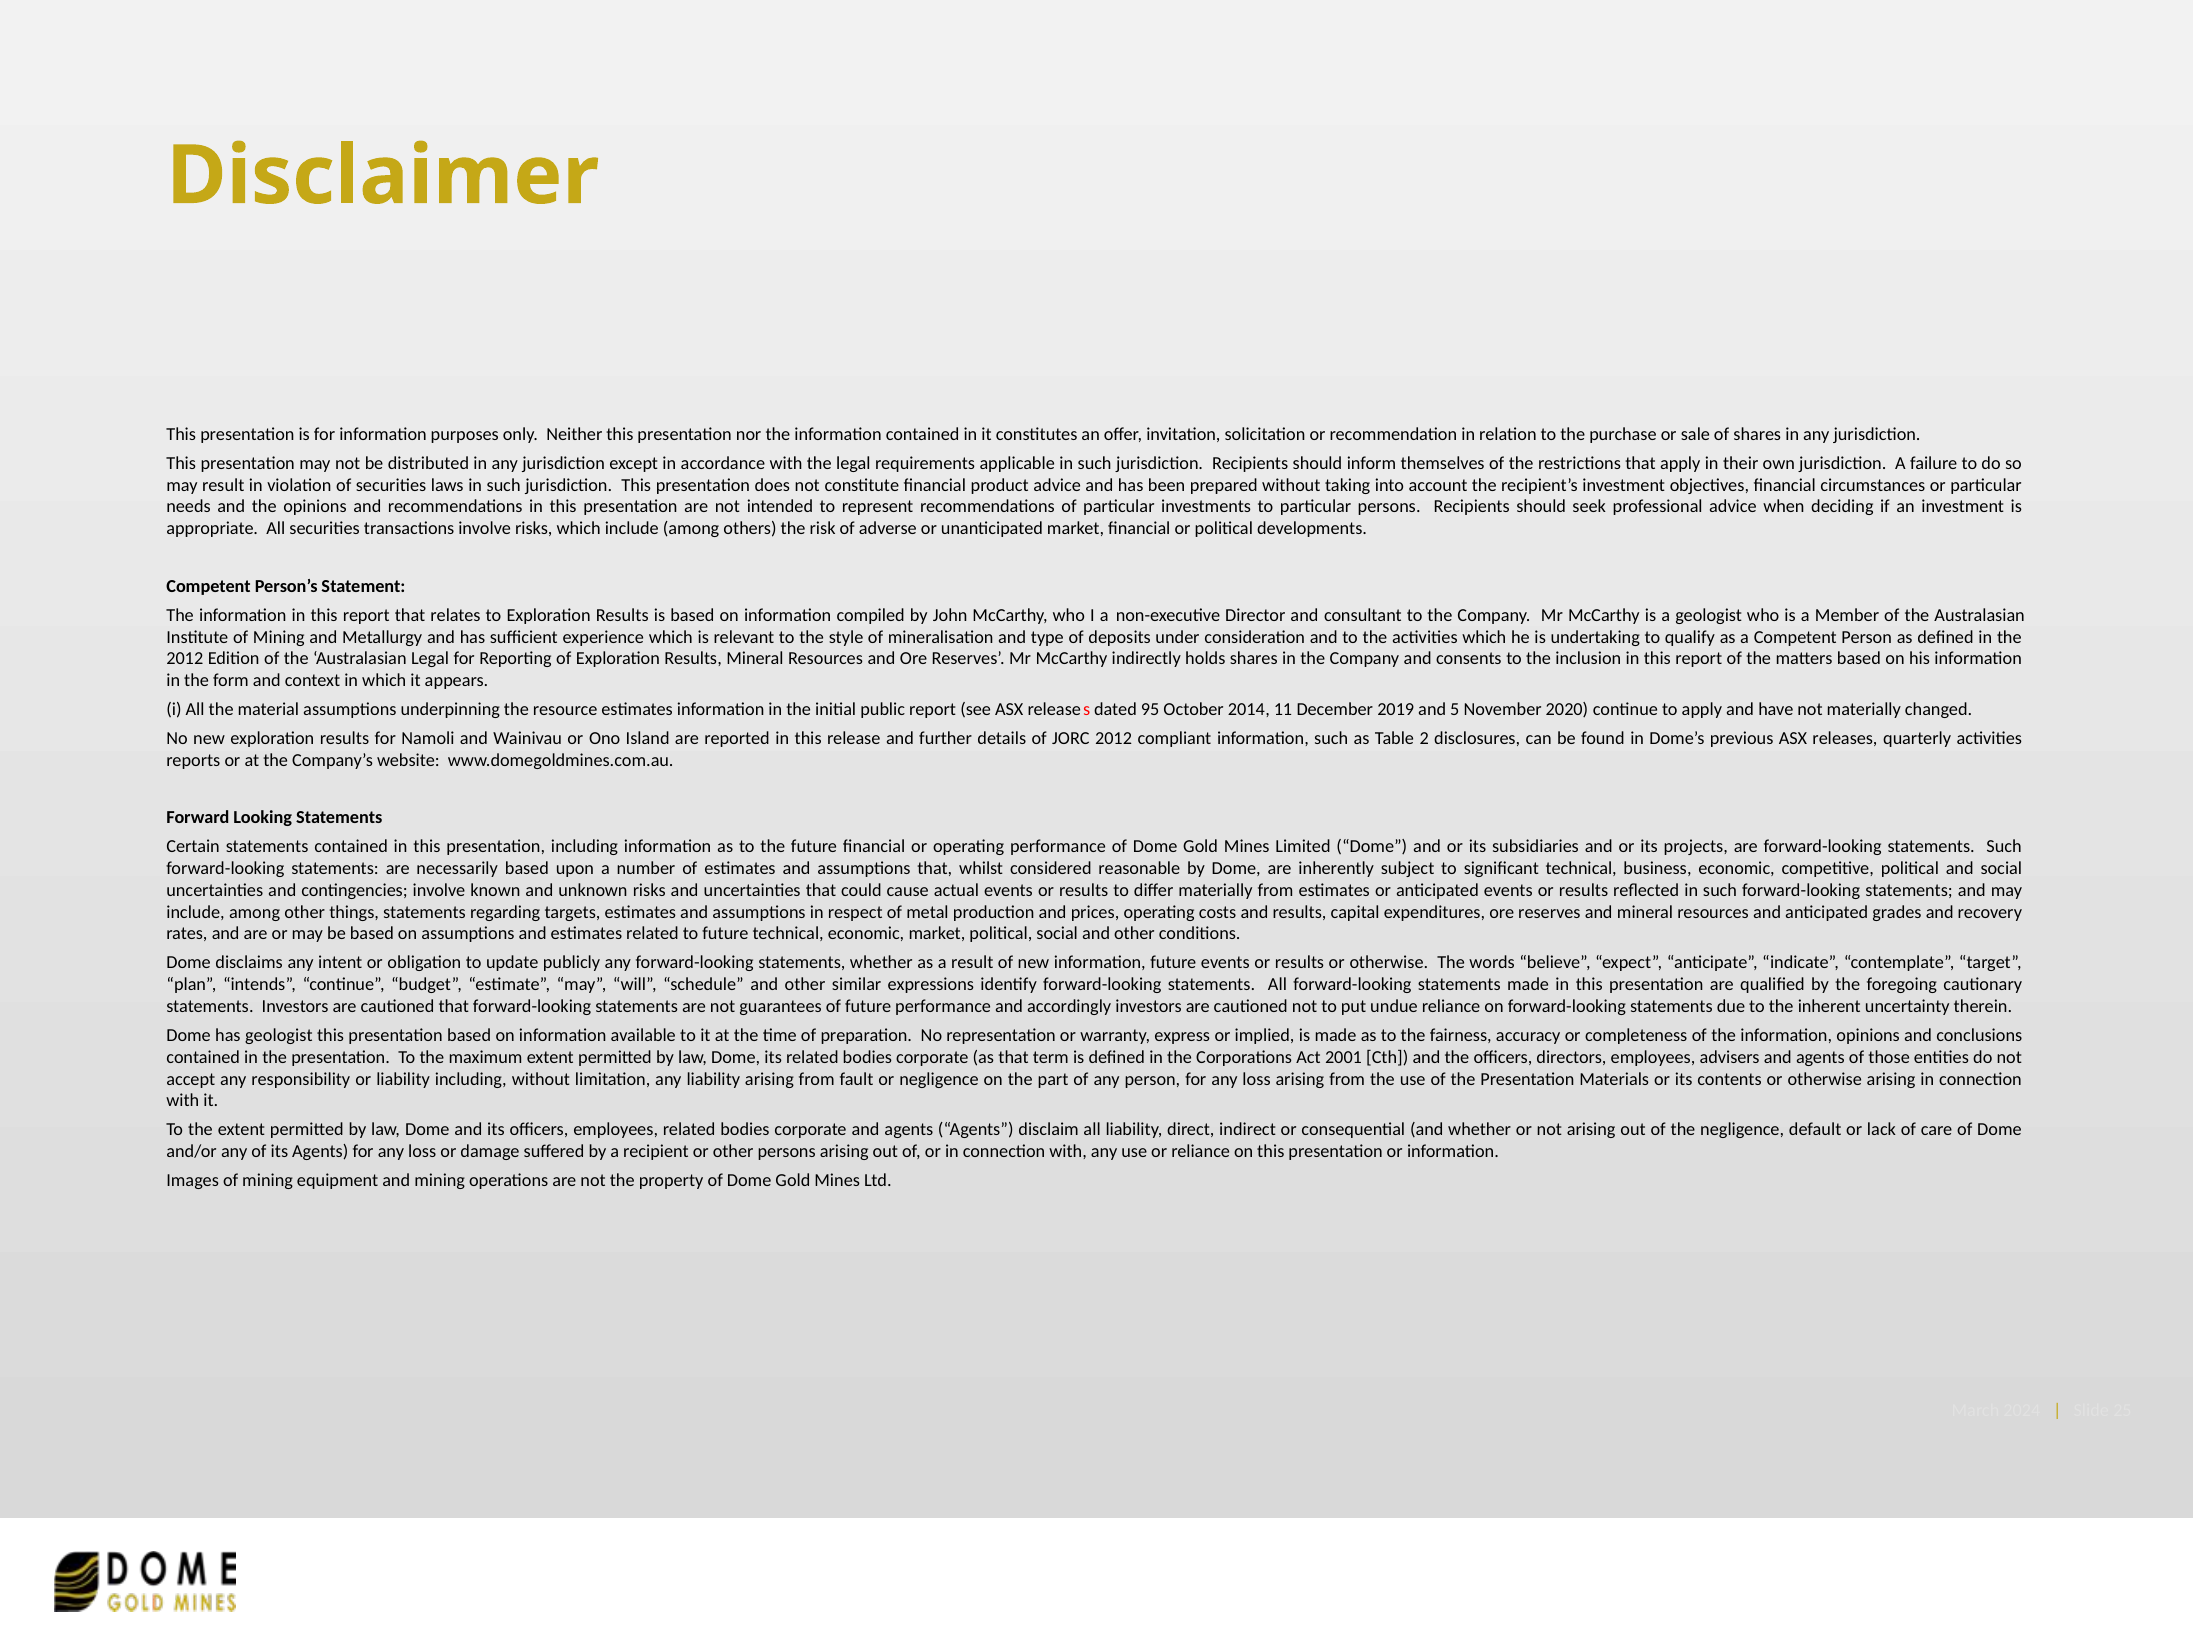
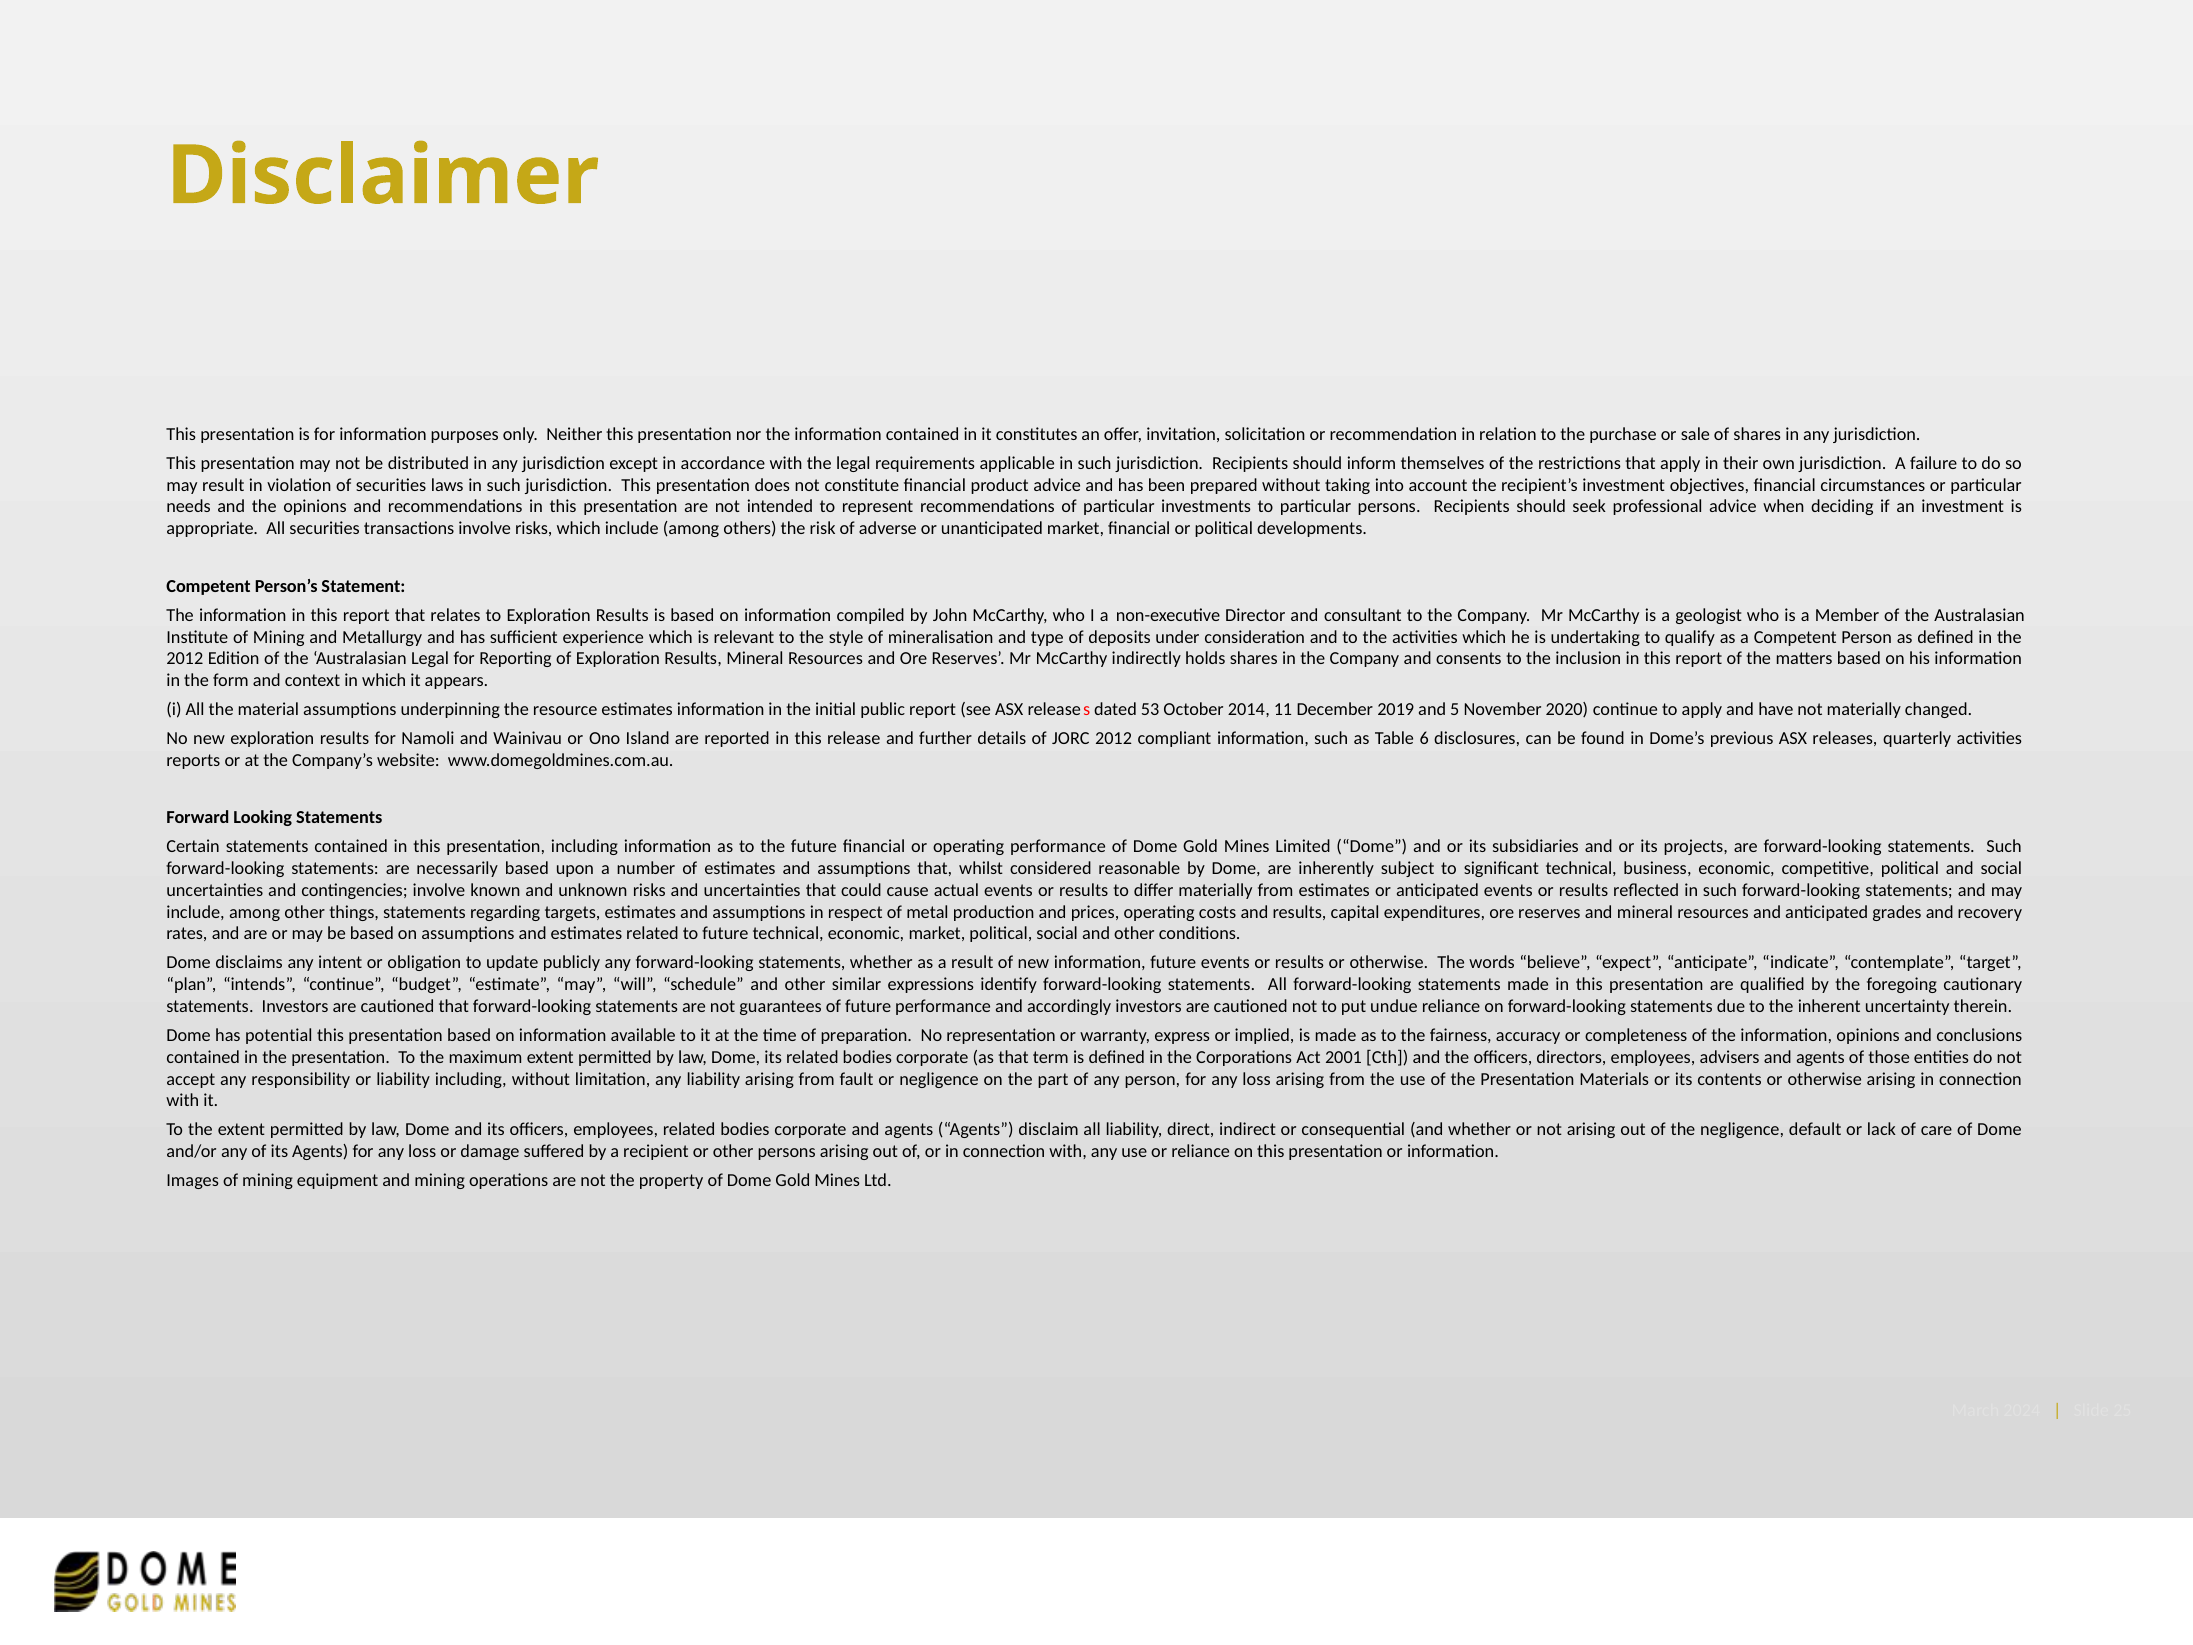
95: 95 -> 53 (1150, 709)
2: 2 -> 6 (1424, 738)
has geologist: geologist -> potential (279, 1035)
